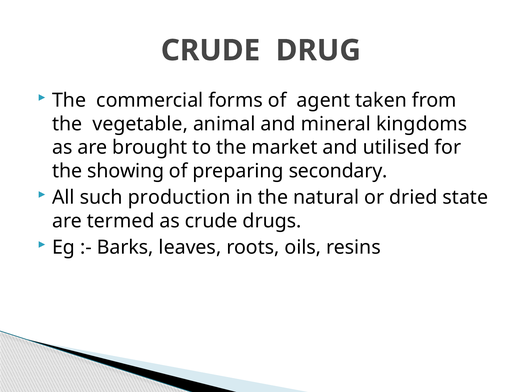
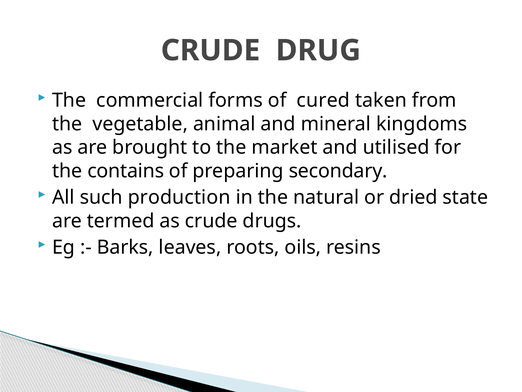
agent: agent -> cured (323, 100)
showing: showing -> contains (126, 171)
